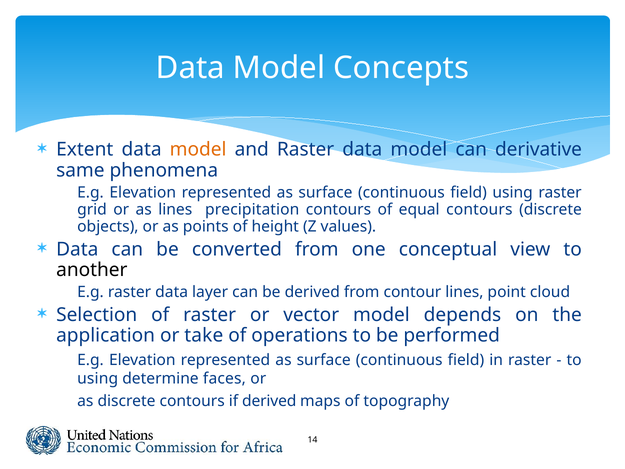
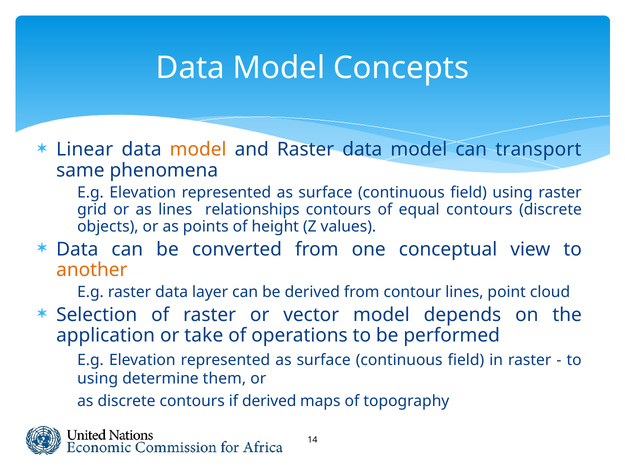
Extent: Extent -> Linear (85, 150)
derivative: derivative -> transport (538, 150)
precipitation: precipitation -> relationships (252, 209)
another colour: black -> orange (92, 270)
faces: faces -> them (224, 379)
